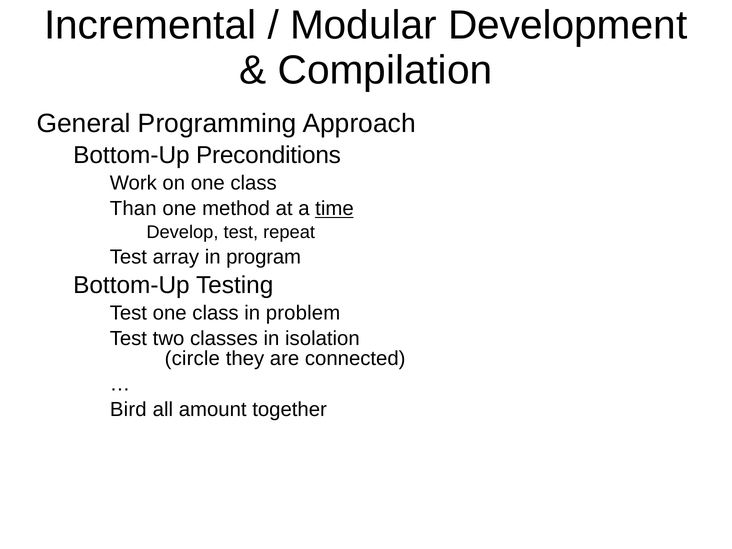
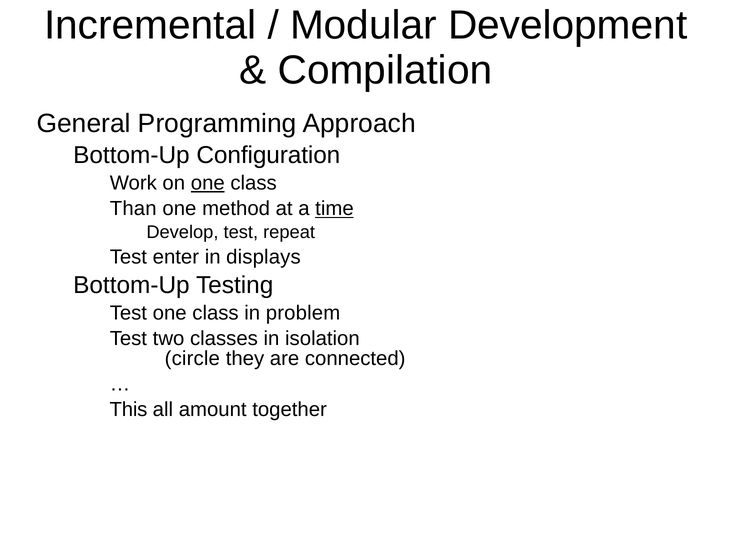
Preconditions: Preconditions -> Configuration (268, 155)
one underline: none -> present (208, 183)
array: array -> enter (176, 257)
program: program -> displays (263, 257)
Bird: Bird -> This (128, 410)
